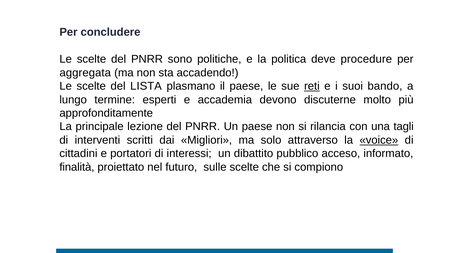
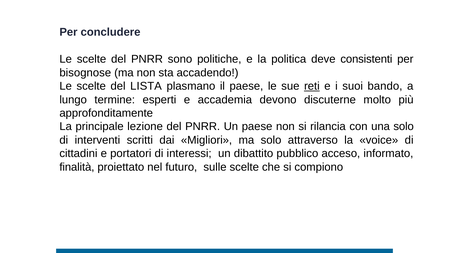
procedure: procedure -> consistenti (366, 59)
aggregata: aggregata -> bisognose (85, 73)
una tagli: tagli -> solo (404, 126)
voice underline: present -> none (379, 140)
